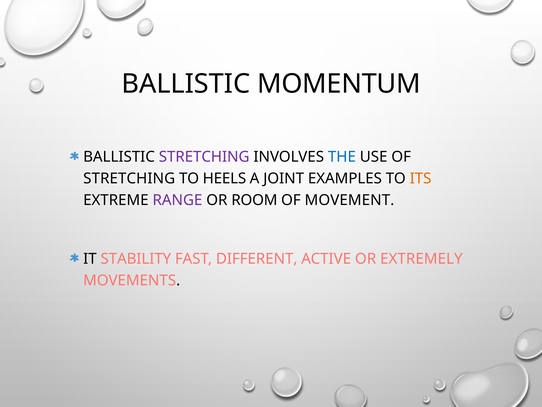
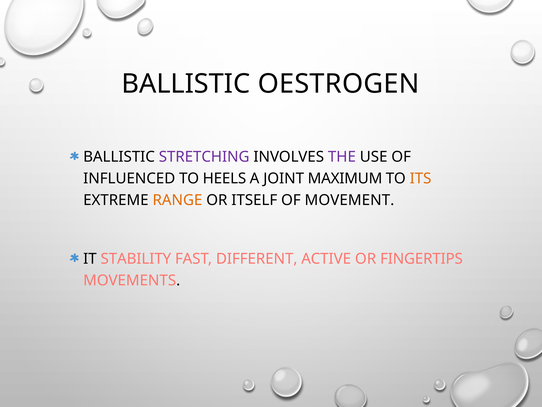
MOMENTUM: MOMENTUM -> OESTROGEN (339, 84)
THE colour: blue -> purple (342, 157)
STRETCHING: STRETCHING -> INFLUENCED (129, 178)
EXAMPLES: EXAMPLES -> MAXIMUM (345, 178)
RANGE colour: purple -> orange (177, 200)
ROOM: ROOM -> ITSELF (254, 200)
EXTREMELY: EXTREMELY -> FINGERTIPS (421, 258)
